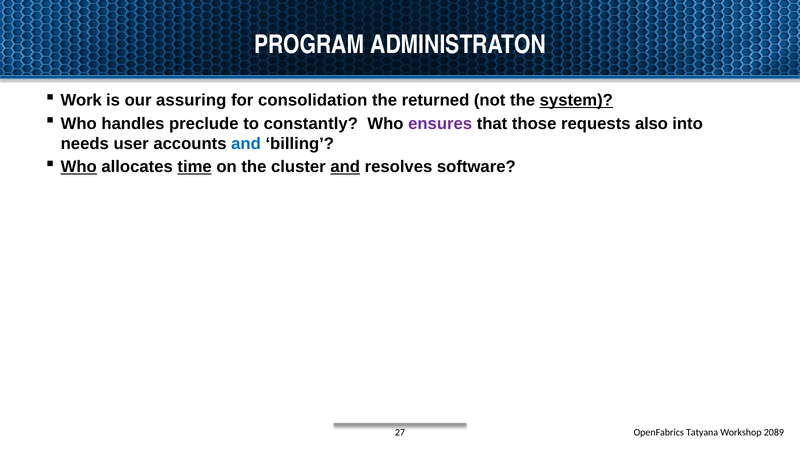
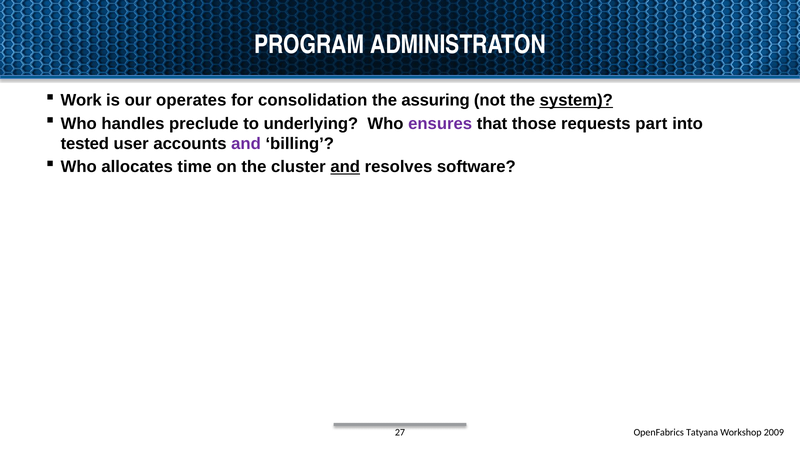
assuring: assuring -> operates (191, 100)
returned: returned -> assuring (436, 100)
constantly: constantly -> underlying (311, 124)
also: also -> part (651, 124)
needs: needs -> tested (85, 144)
and colour: blue -> purple (246, 144)
Who underline: present -> none (79, 167)
time underline: present -> none (195, 167)
2089: 2089 -> 2009 (774, 433)
